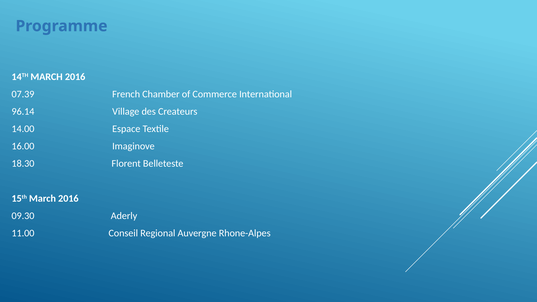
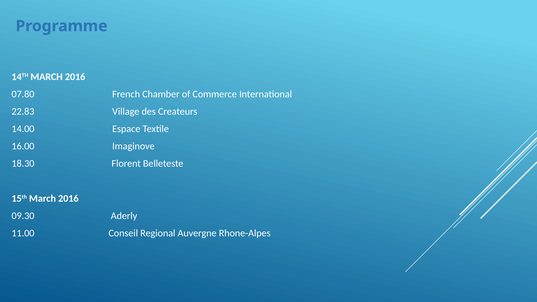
07.39: 07.39 -> 07.80 (23, 94)
96.14: 96.14 -> 22.83 (23, 112)
